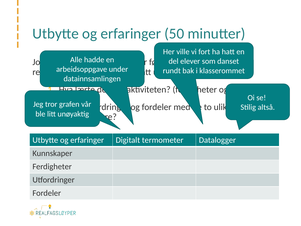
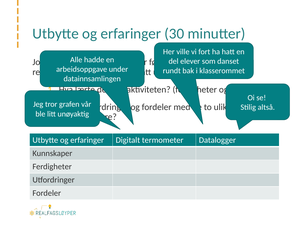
50: 50 -> 30 (174, 34)
